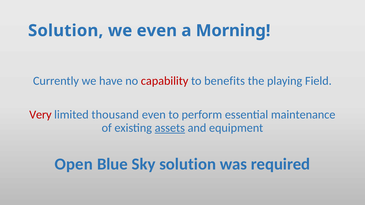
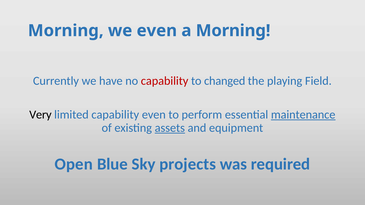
Solution: Solution -> Morning (66, 31)
benefits: benefits -> changed (225, 81)
Very colour: red -> black (40, 115)
limited thousand: thousand -> capability (115, 115)
maintenance underline: none -> present (303, 115)
Sky solution: solution -> projects (188, 164)
